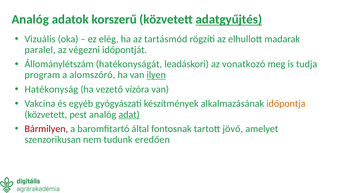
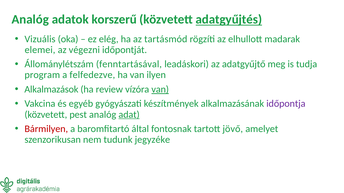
paralel: paralel -> elemei (40, 50)
hatékonyságát: hatékonyságát -> fenntartásával (129, 64)
vonatkozó: vonatkozó -> adatgyűjtő (244, 64)
alomszóró: alomszóró -> felfedezve (92, 75)
ilyen underline: present -> none (156, 75)
Hatékonyság: Hatékonyság -> Alkalmazások (51, 90)
vezető: vezető -> review (109, 90)
van underline: none -> present (160, 90)
időpontja colour: orange -> purple (286, 104)
eredően: eredően -> jegyzéke (152, 140)
